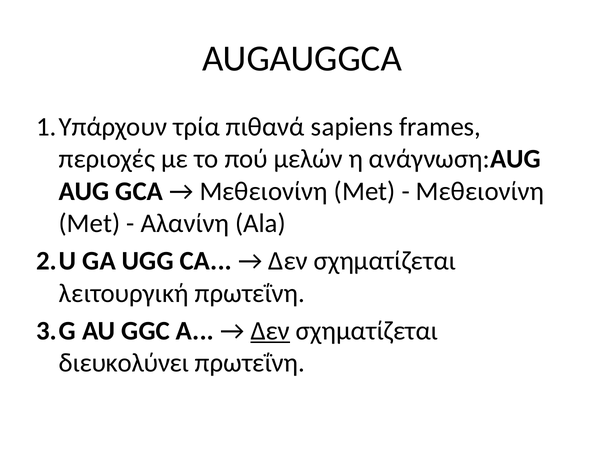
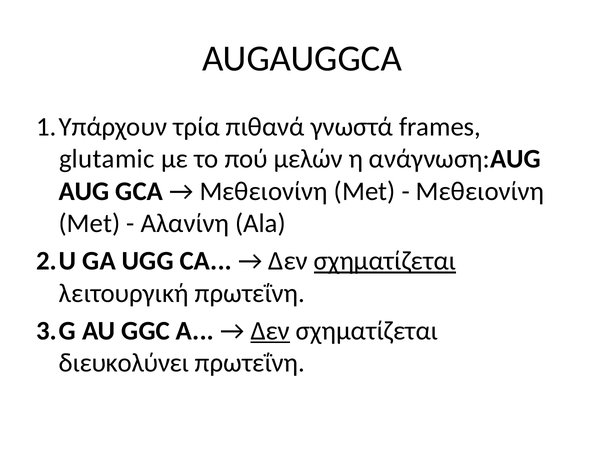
sapiens: sapiens -> γνωστά (352, 127)
περιοχές: περιοχές -> glutamic (107, 159)
σχηματίζεται underline: none -> present (385, 261)
